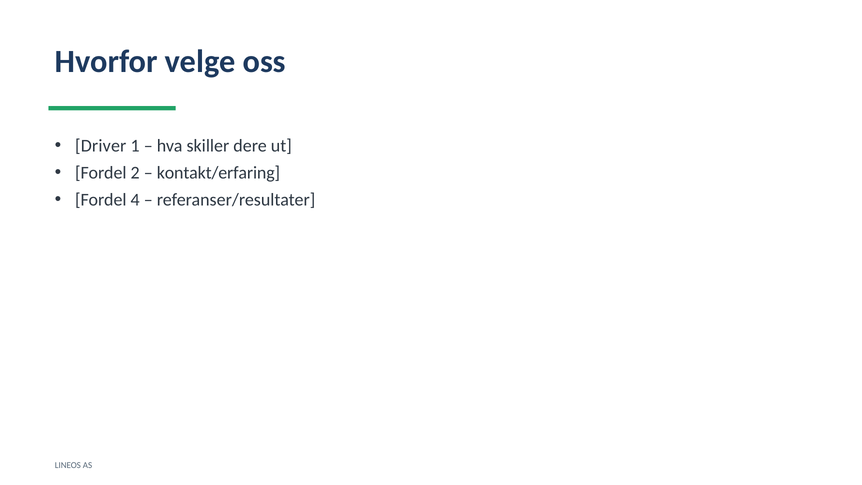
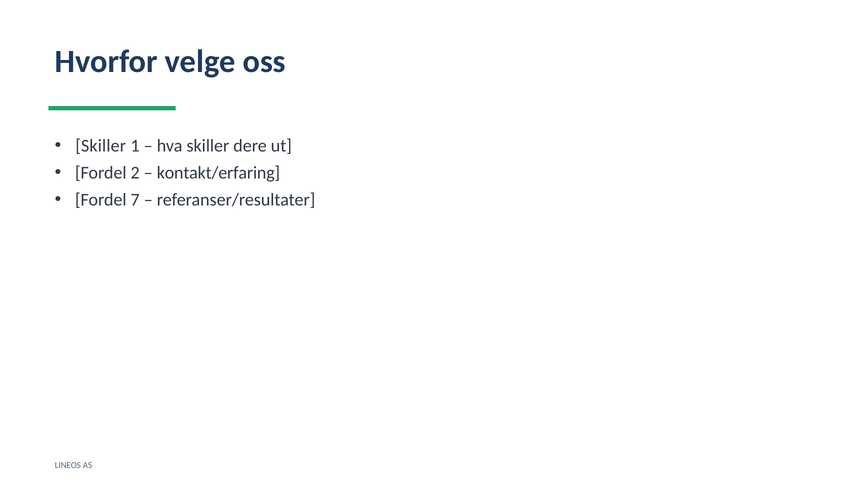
Driver: Driver -> Skiller (101, 146)
4: 4 -> 7 (135, 200)
